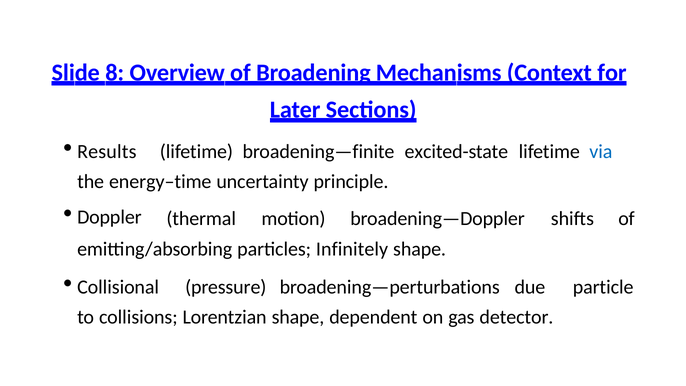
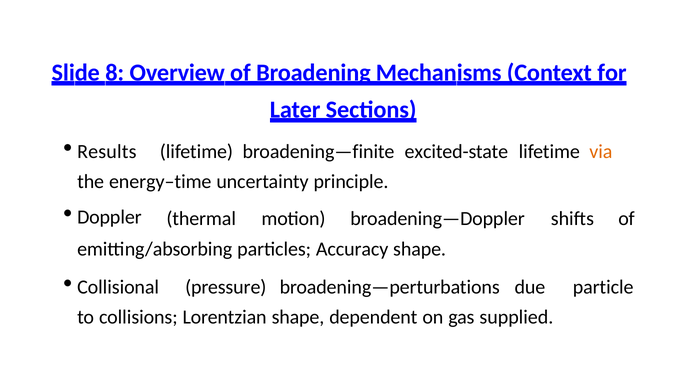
via colour: blue -> orange (601, 152)
Infinitely: Infinitely -> Accuracy (352, 249)
detector: detector -> supplied (516, 317)
